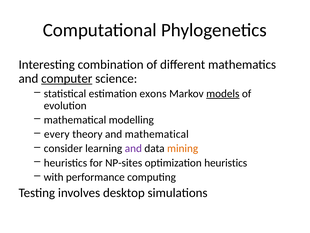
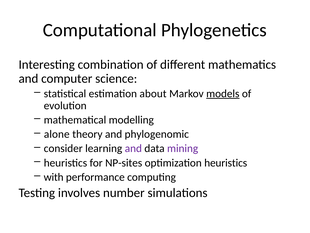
computer underline: present -> none (67, 78)
exons: exons -> about (153, 93)
every: every -> alone (57, 134)
and mathematical: mathematical -> phylogenomic (157, 134)
mining colour: orange -> purple (183, 148)
desktop: desktop -> number (124, 192)
